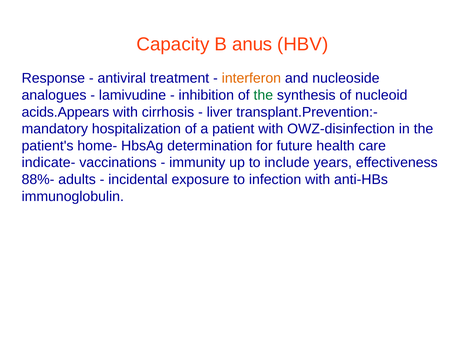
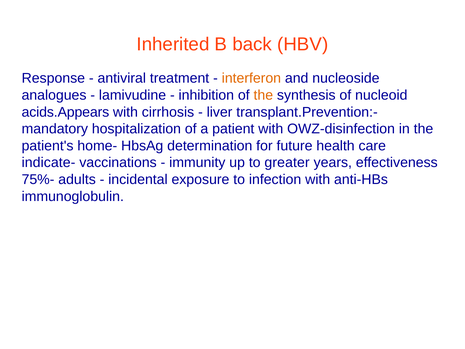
Capacity: Capacity -> Inherited (173, 44)
anus: anus -> back (252, 44)
the colour: green -> orange (263, 95)
include: include -> greater (287, 163)
88%-: 88%- -> 75%- (38, 179)
